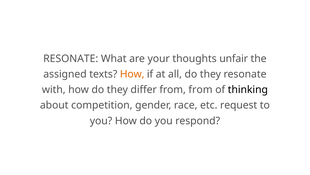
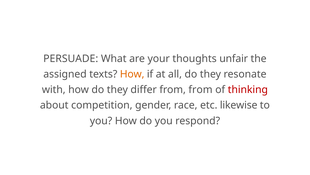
RESONATE: RESONATE -> PERSUADE (71, 58)
thinking colour: black -> red (248, 89)
request: request -> likewise (239, 105)
